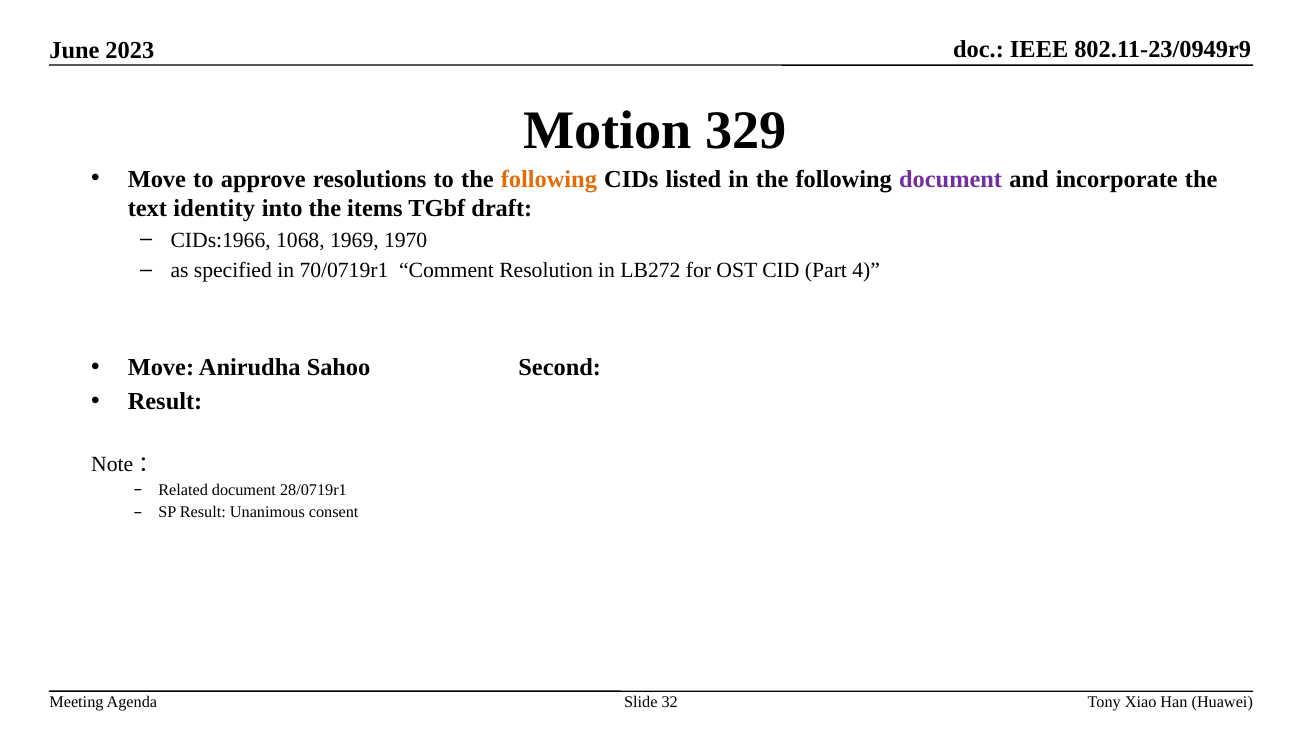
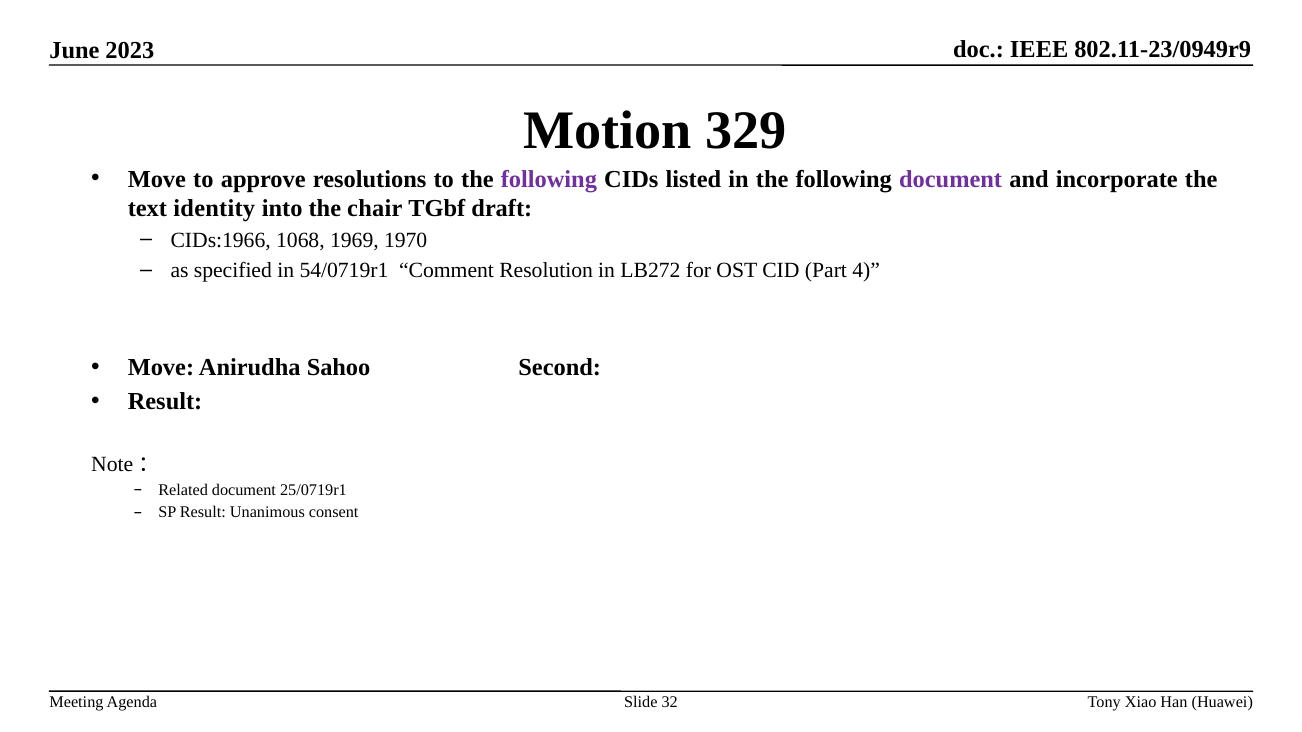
following colour: orange -> purple (549, 179)
items: items -> chair (375, 208)
70/0719r1: 70/0719r1 -> 54/0719r1 (344, 271)
28/0719r1: 28/0719r1 -> 25/0719r1 (313, 490)
